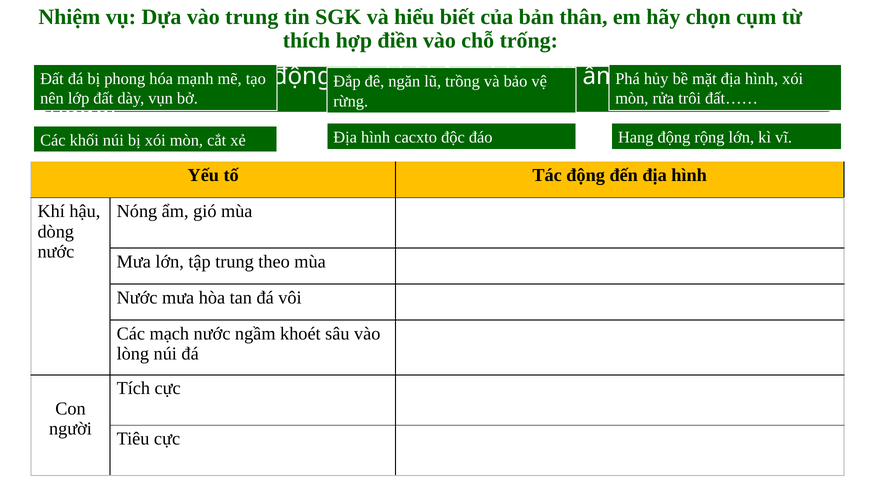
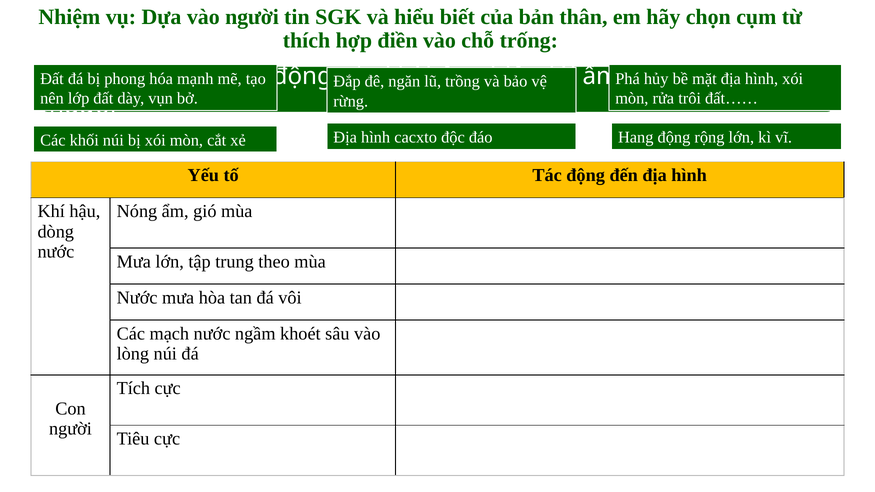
vào trung: trung -> người (252, 17)
